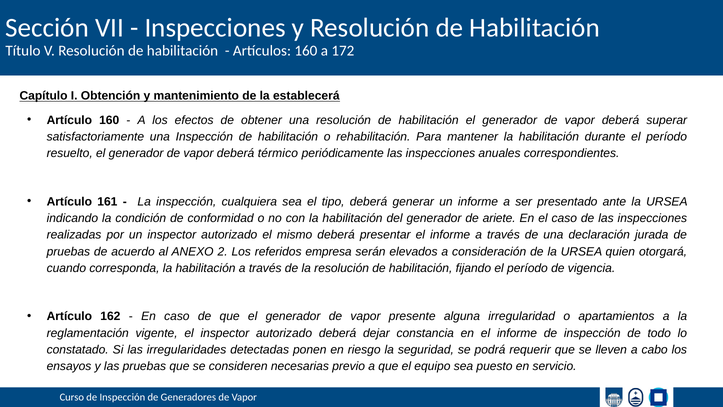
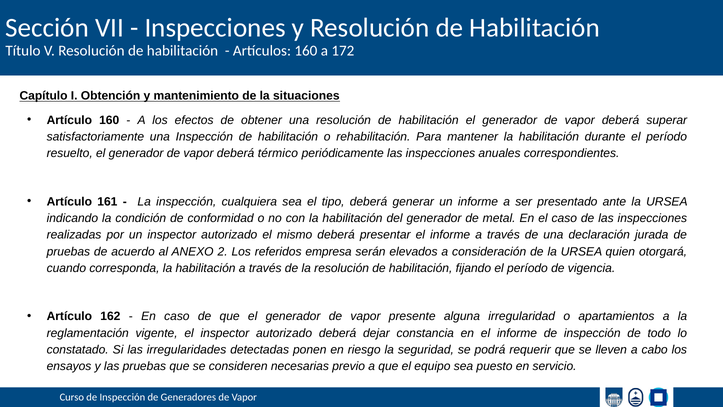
establecerá: establecerá -> situaciones (306, 96)
ariete: ariete -> metal (499, 218)
